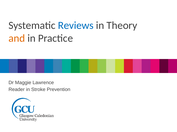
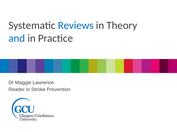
and colour: orange -> blue (17, 39)
